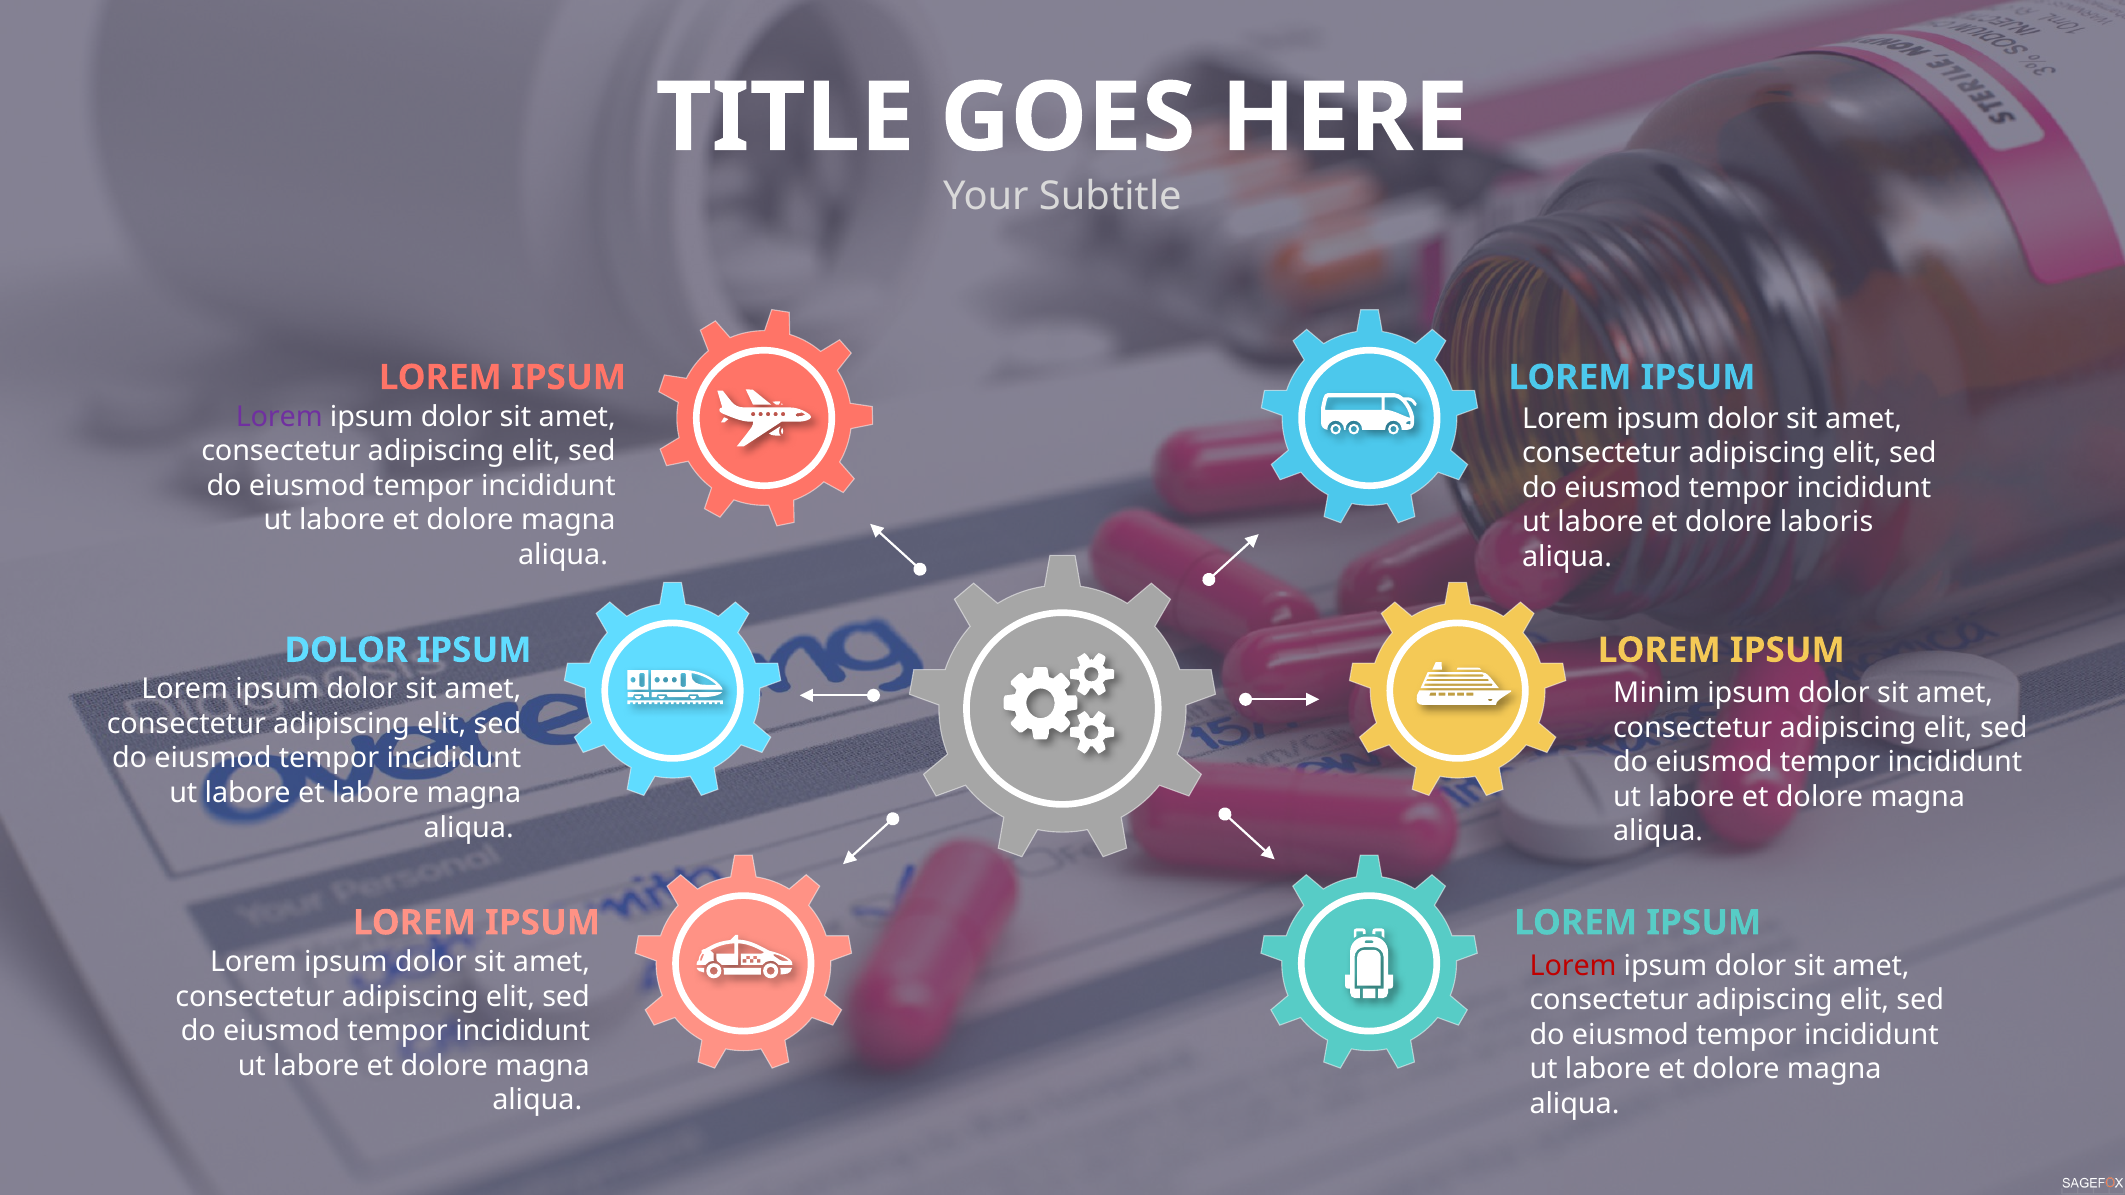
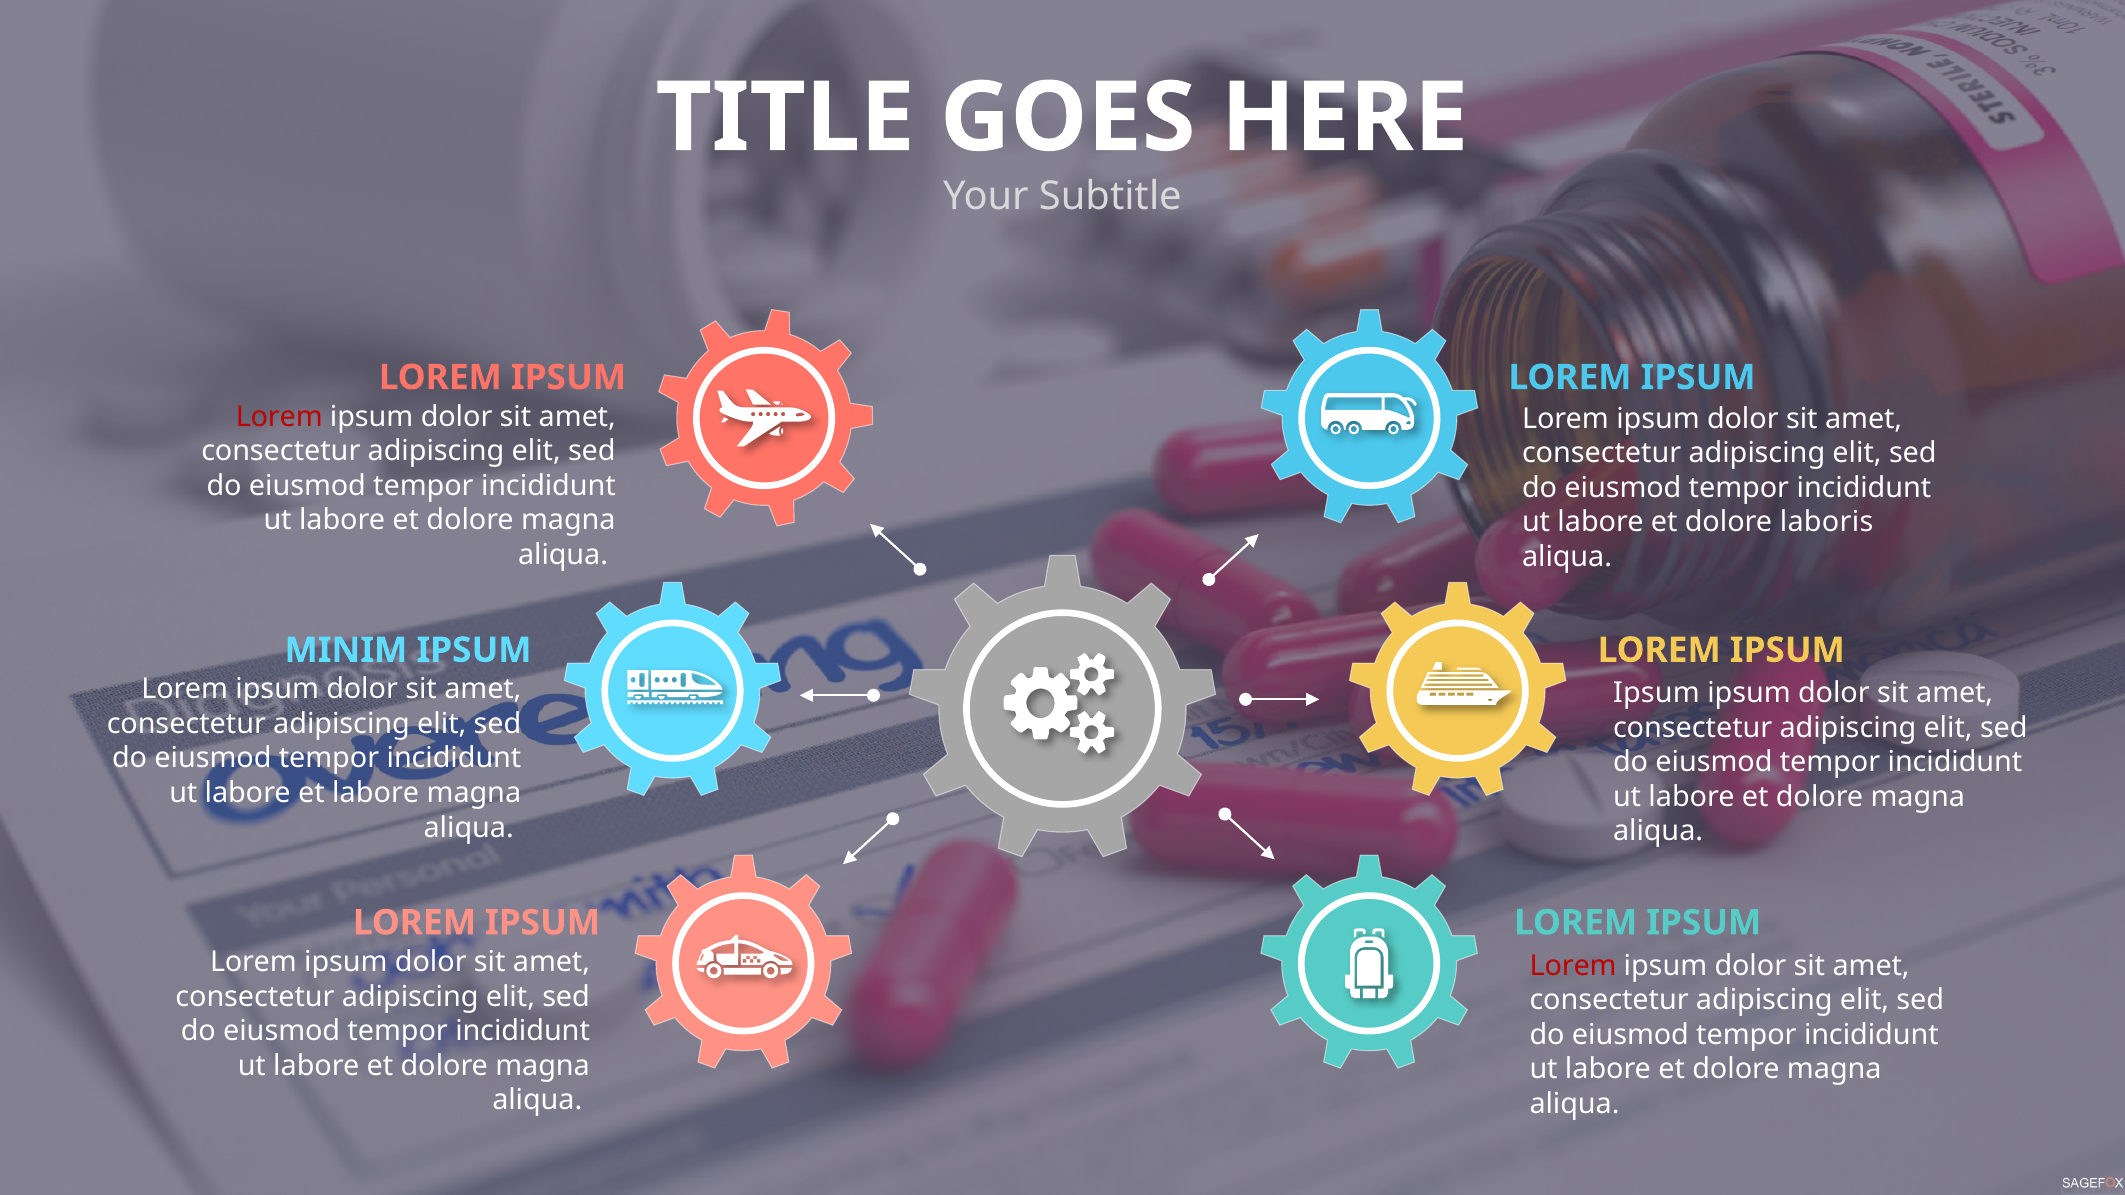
Lorem colour: purple -> red (279, 417)
DOLOR: DOLOR -> MINIM (346, 650)
Minim: Minim -> Ipsum (1656, 693)
